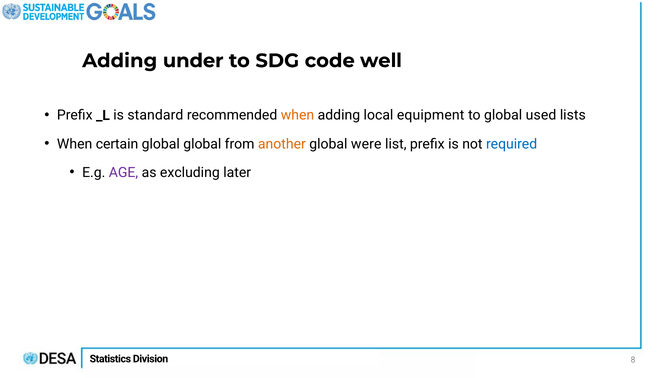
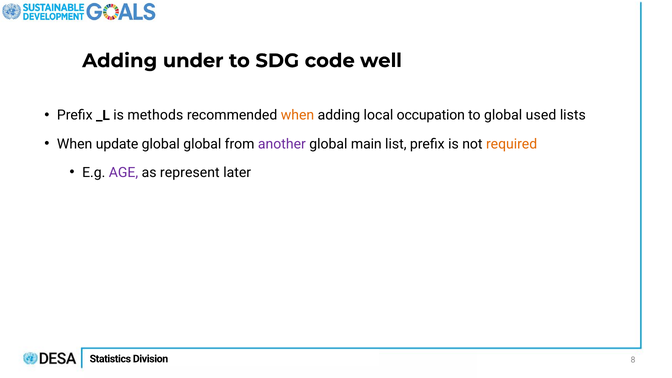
standard: standard -> methods (155, 115)
equipment: equipment -> occupation (431, 115)
certain: certain -> update (117, 144)
another colour: orange -> purple (282, 144)
were: were -> main (366, 144)
required colour: blue -> orange (512, 144)
excluding: excluding -> represent (190, 173)
